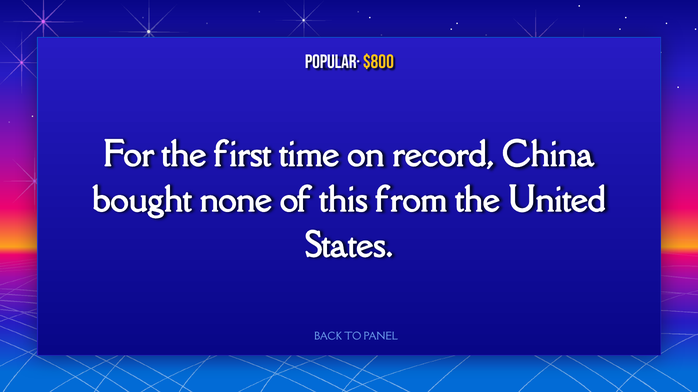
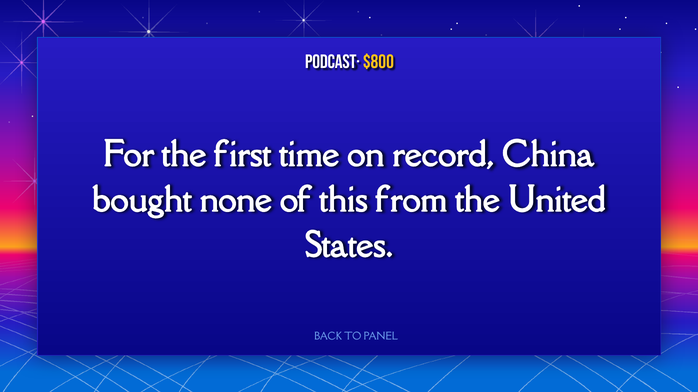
Popular·: Popular· -> Podcast· (332, 62)
